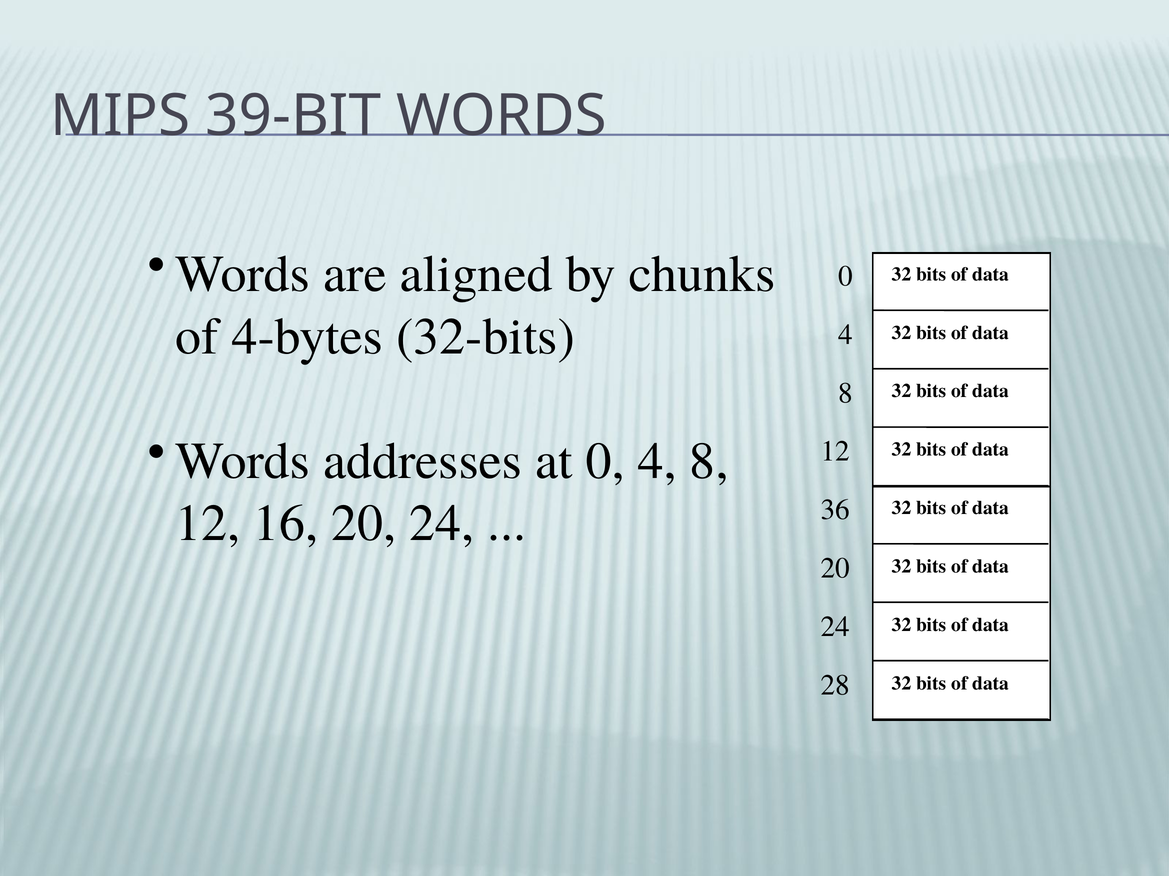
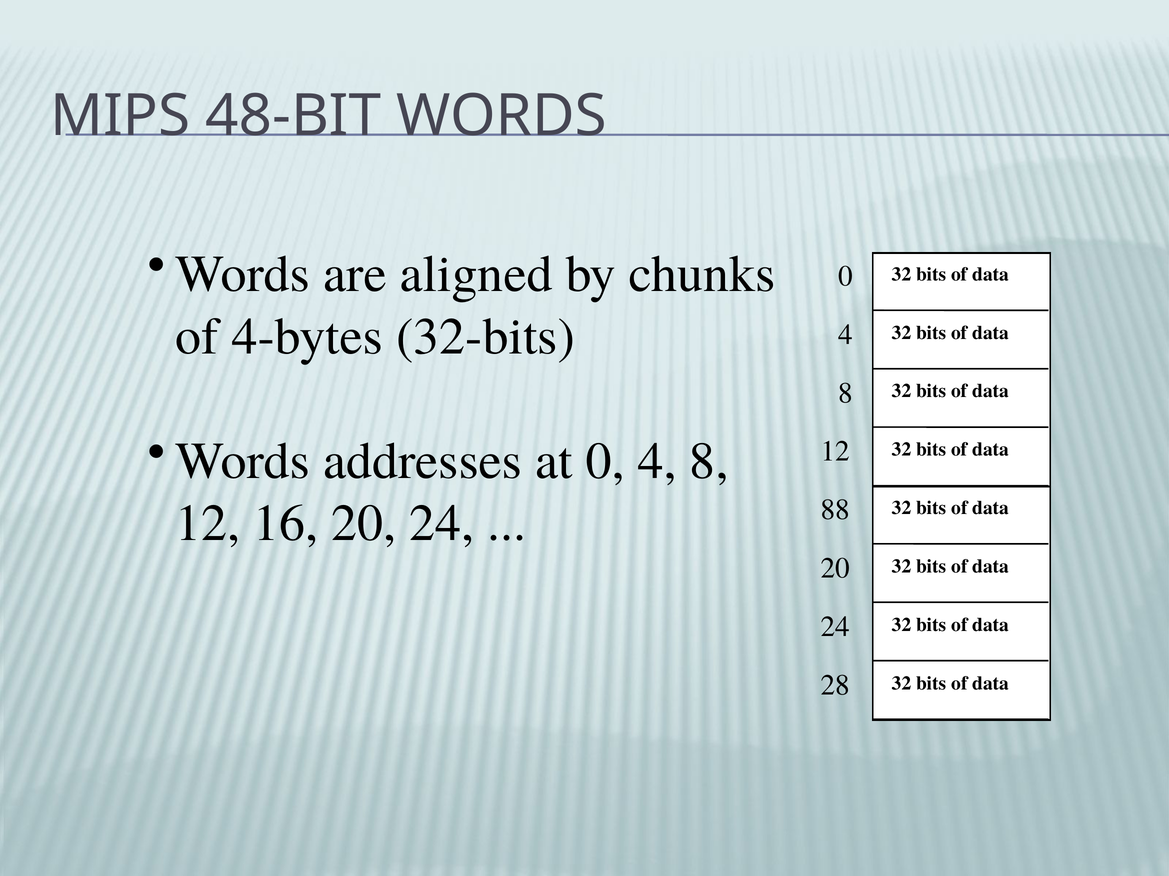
39-BIT: 39-BIT -> 48-BIT (293, 116)
36: 36 -> 88 (835, 510)
